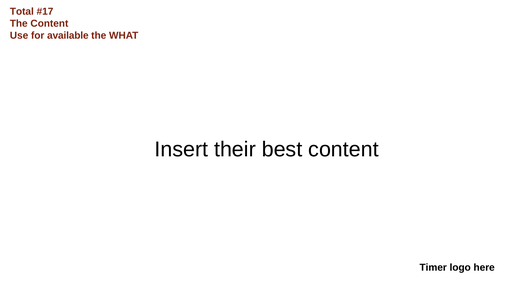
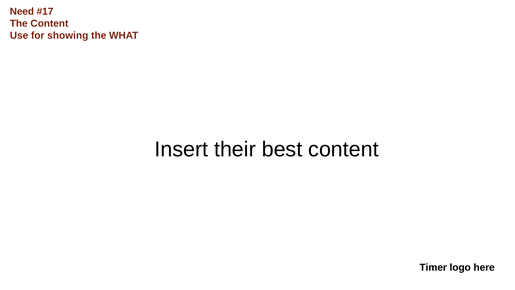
Total: Total -> Need (22, 11)
available: available -> showing (68, 35)
